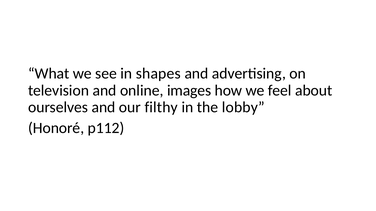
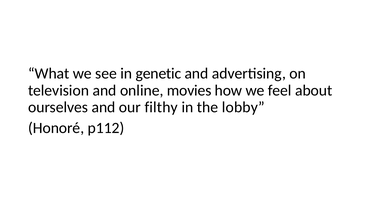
shapes: shapes -> genetic (158, 74)
images: images -> movies (189, 91)
